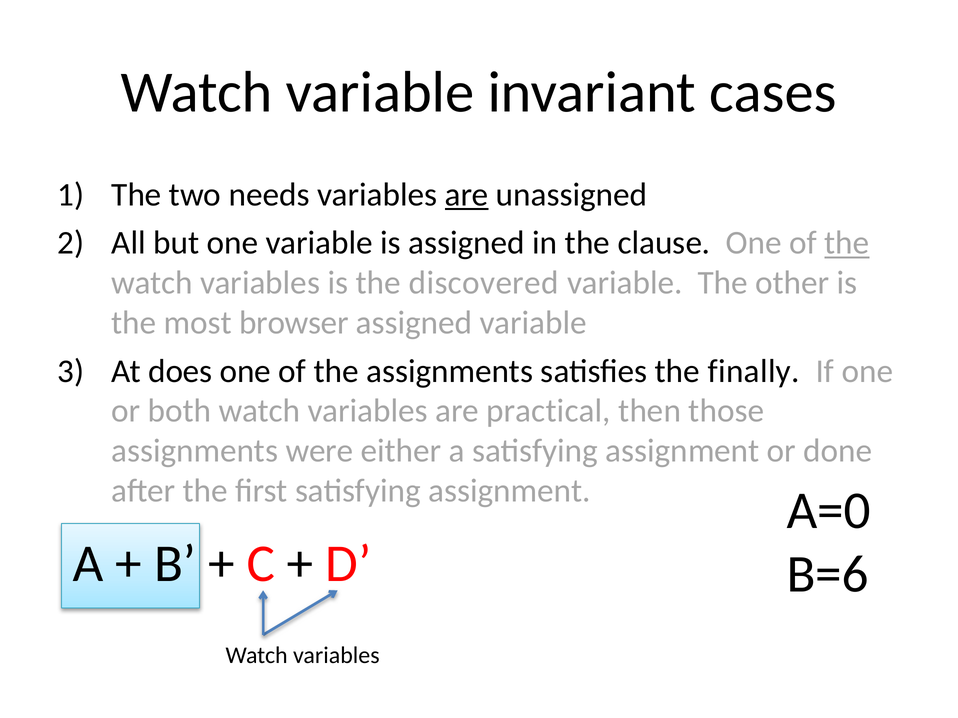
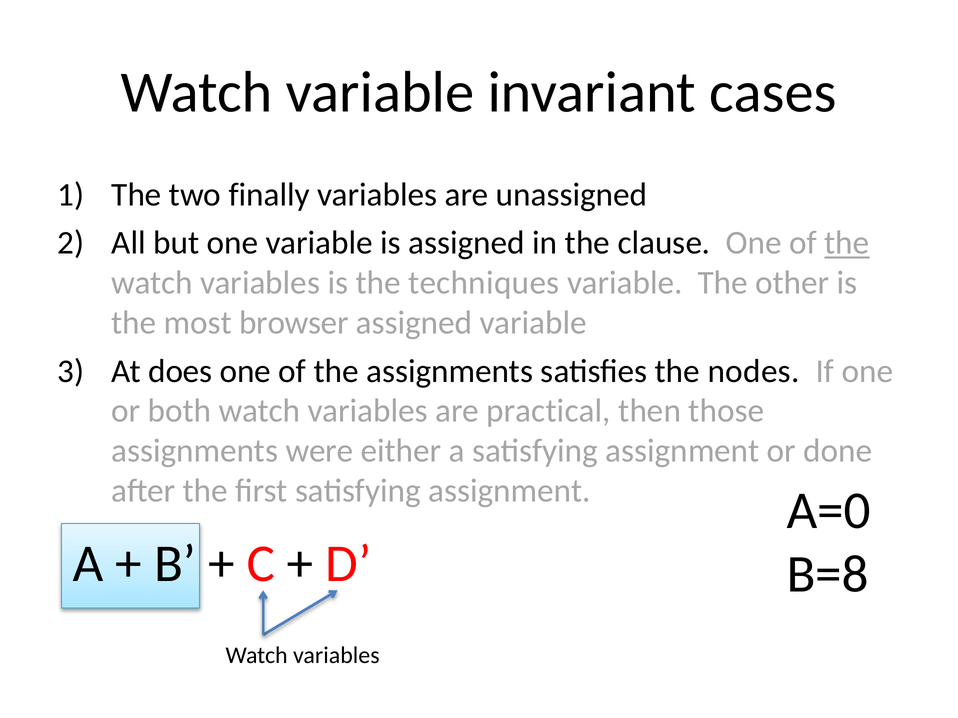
needs: needs -> finally (269, 195)
are underline: present -> none (467, 195)
discovered: discovered -> techniques (484, 283)
finally: finally -> nodes (754, 371)
B=6: B=6 -> B=8 (828, 575)
